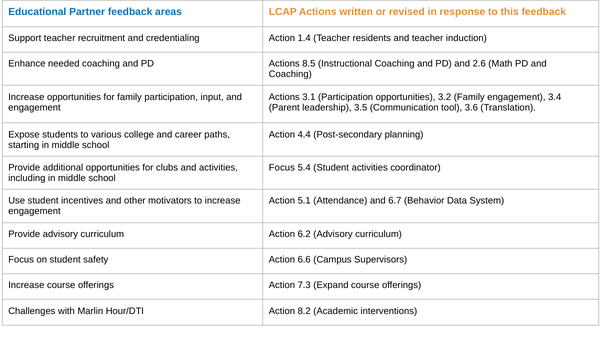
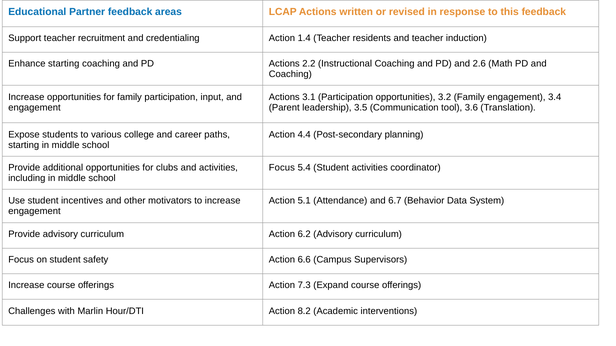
Enhance needed: needed -> starting (64, 64)
8.5: 8.5 -> 2.2 (309, 64)
